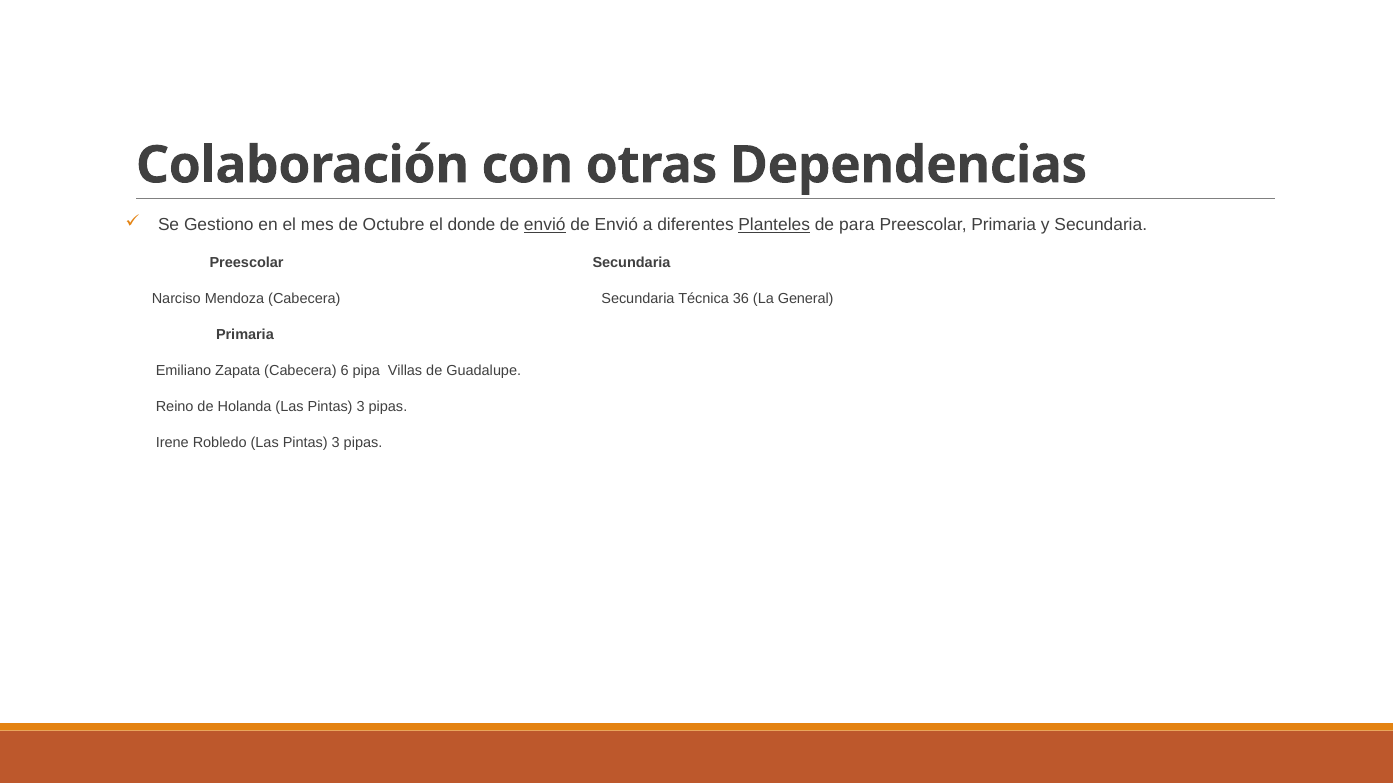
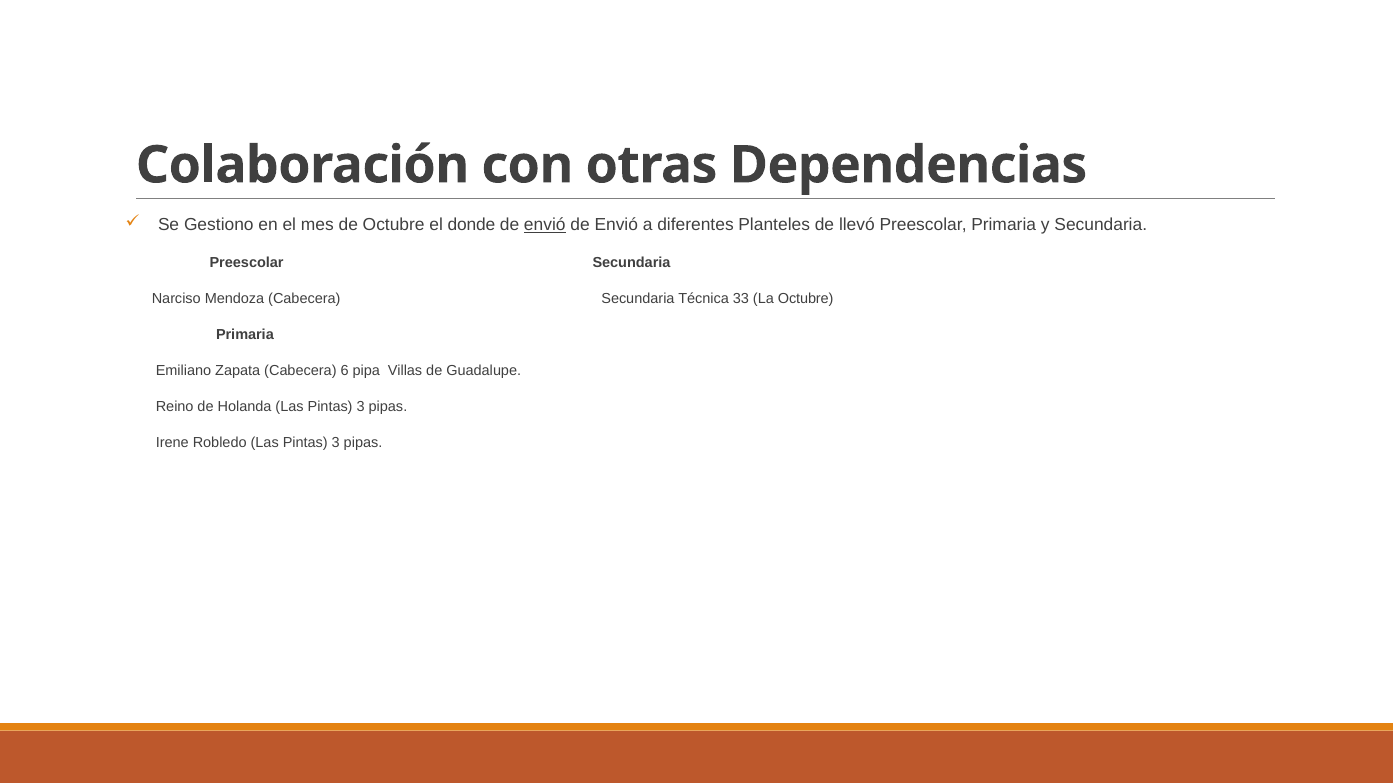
Planteles underline: present -> none (774, 225)
para: para -> llevó (857, 225)
36: 36 -> 33 (741, 299)
La General: General -> Octubre (806, 299)
